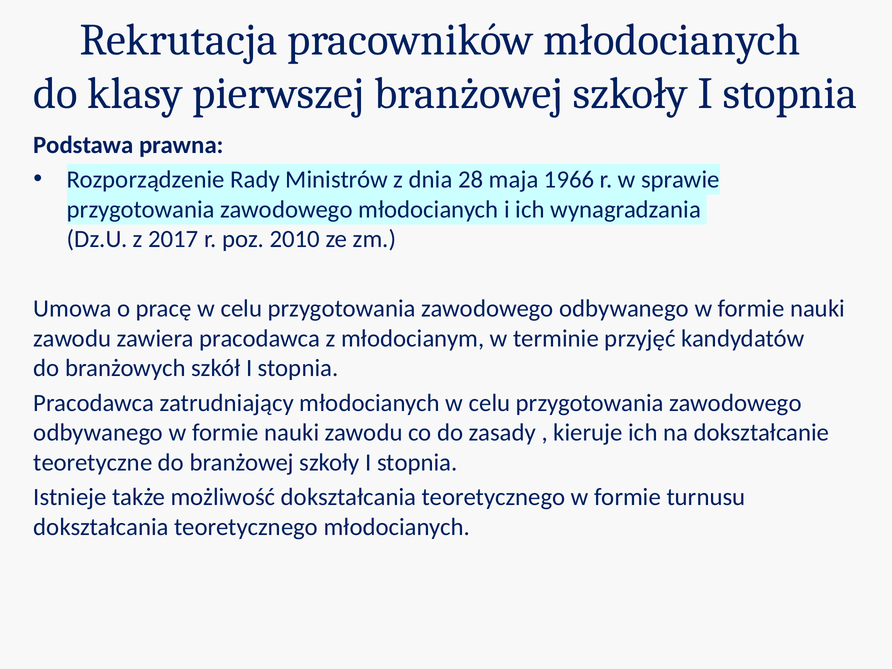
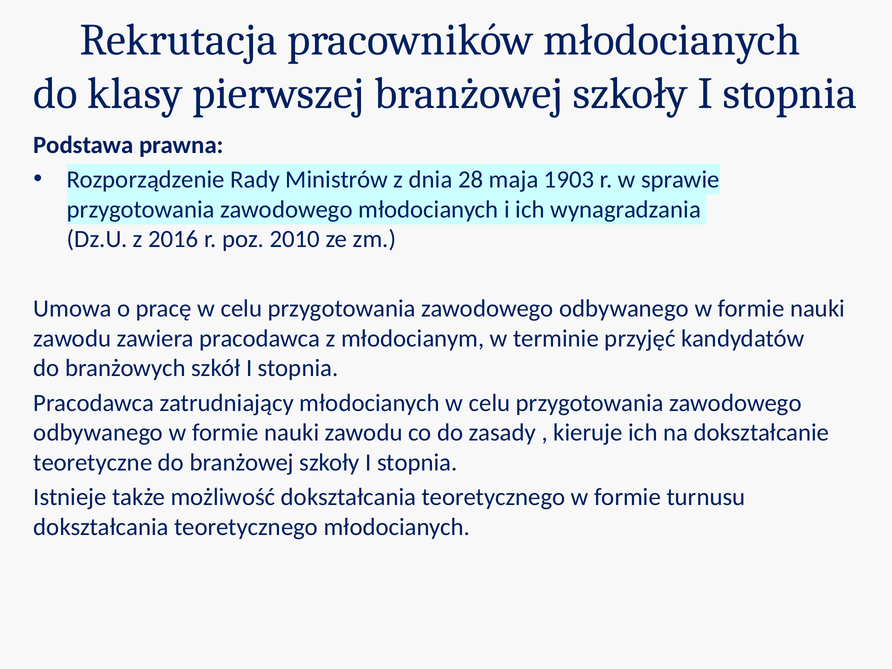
1966: 1966 -> 1903 (569, 180)
2017: 2017 -> 2016 (173, 239)
